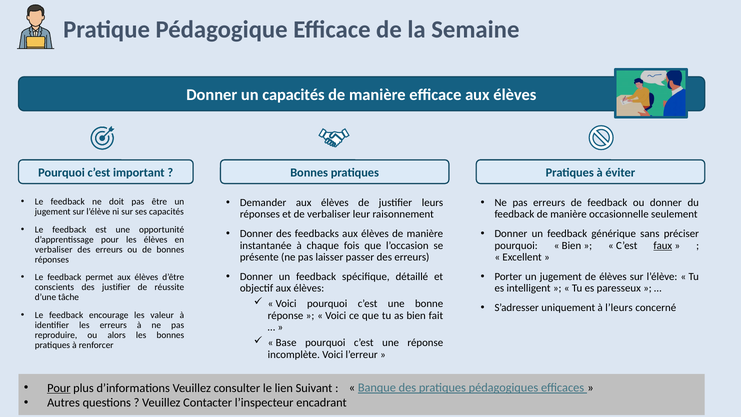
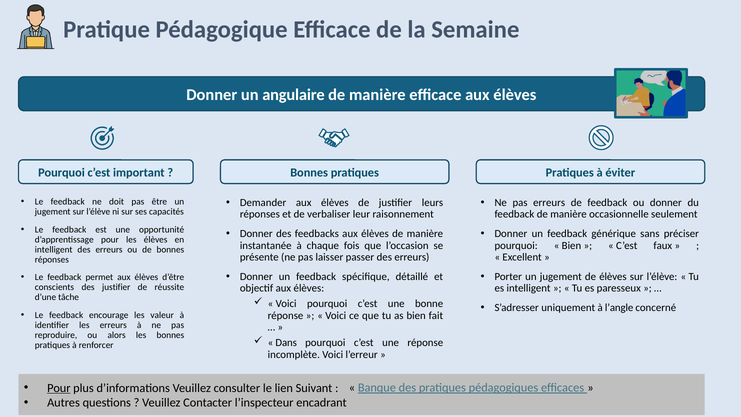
un capacités: capacités -> angulaire (293, 95)
faux underline: present -> none (663, 245)
verbaliser: verbaliser -> intelligent (54, 249)
l’leurs: l’leurs -> l’angle (619, 308)
Base: Base -> Dans (286, 343)
